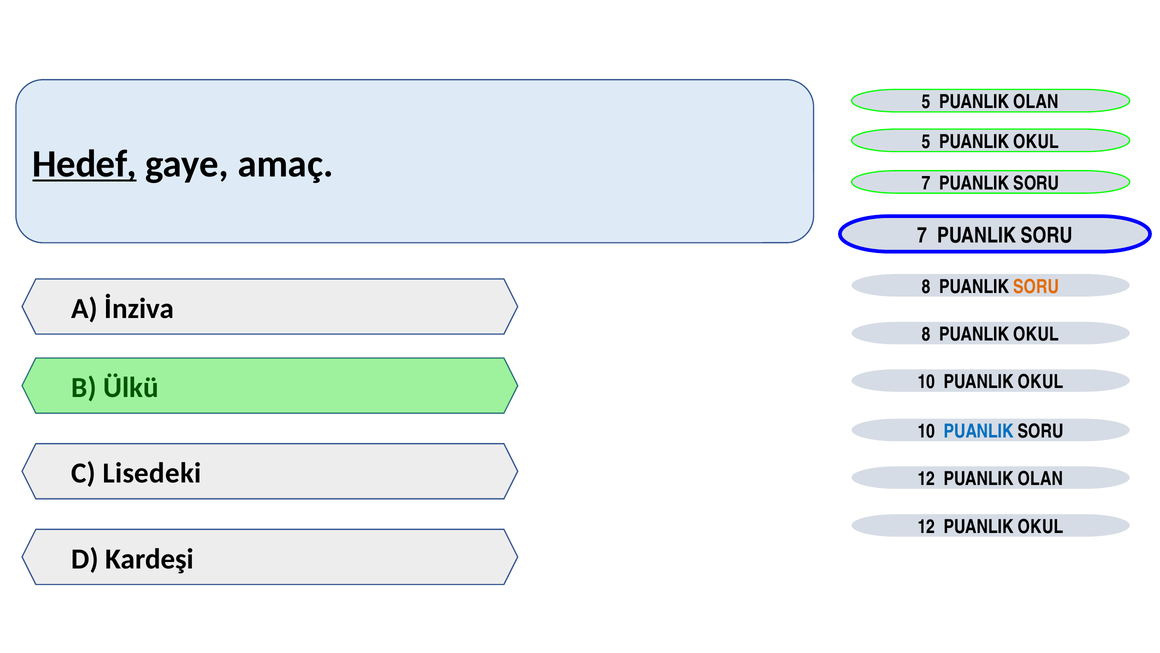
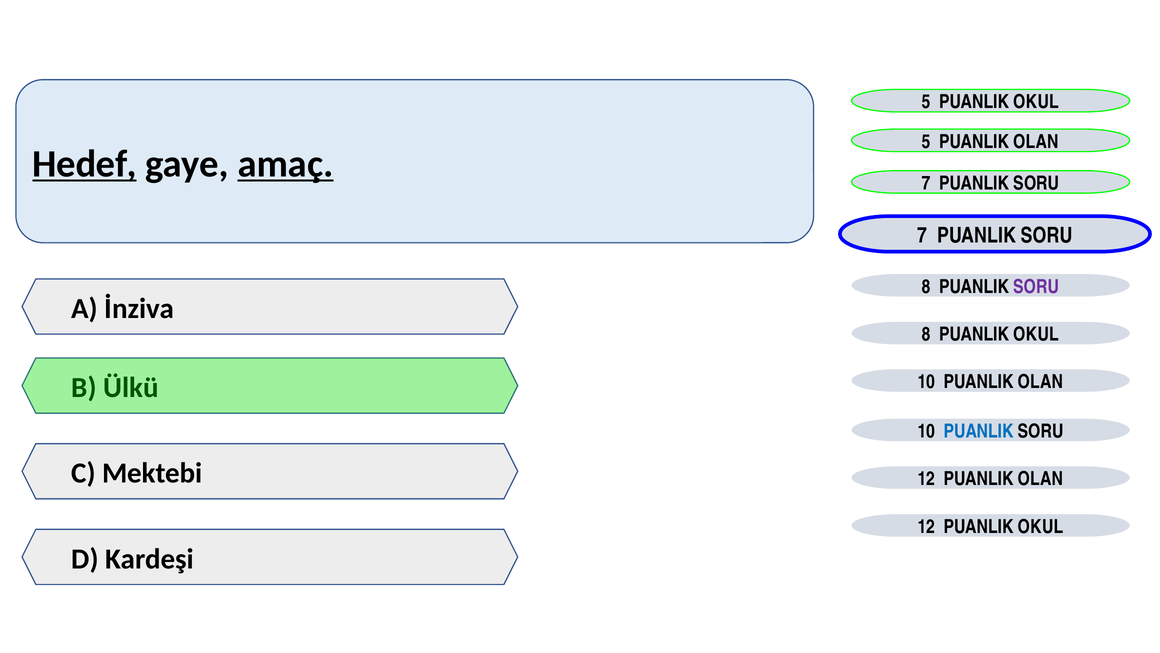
5 PUANLIK OLAN: OLAN -> OKUL (1036, 102)
5 PUANLIK OKUL: OKUL -> OLAN (1036, 142)
amaç underline: none -> present (286, 164)
SORU colour: orange -> purple (1036, 286)
10 PUANLIK OKUL: OKUL -> OLAN (1041, 382)
Lisedeki: Lisedeki -> Mektebi (152, 473)
